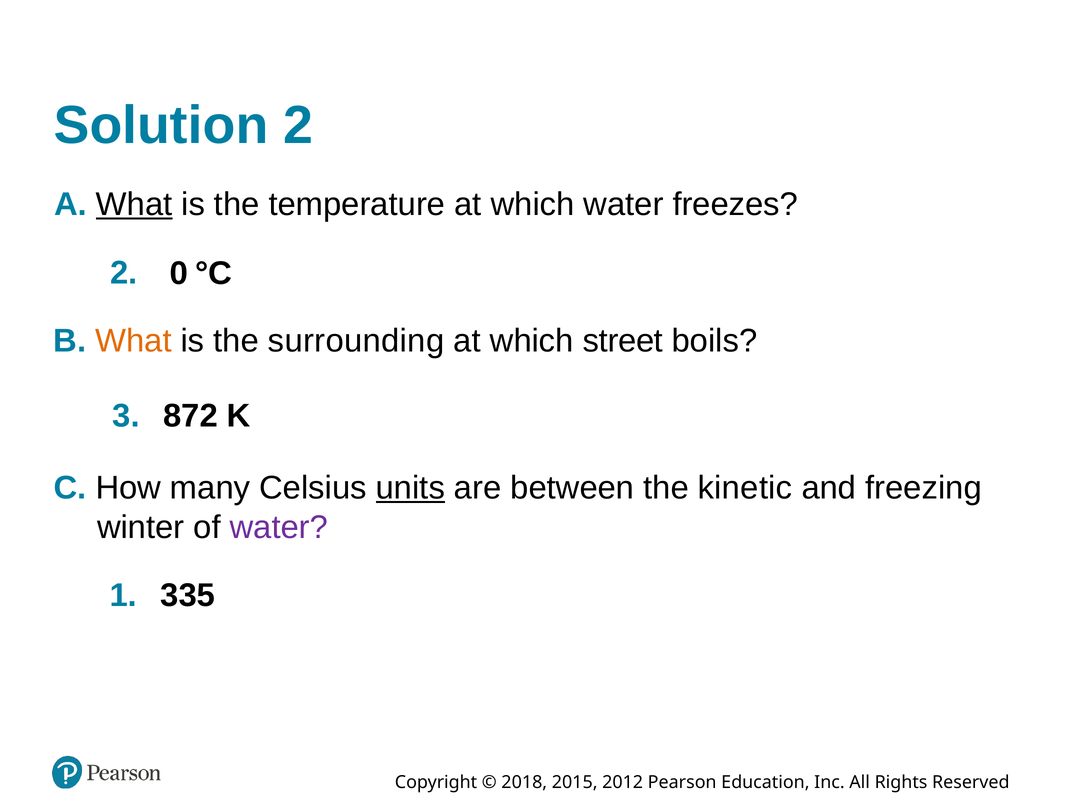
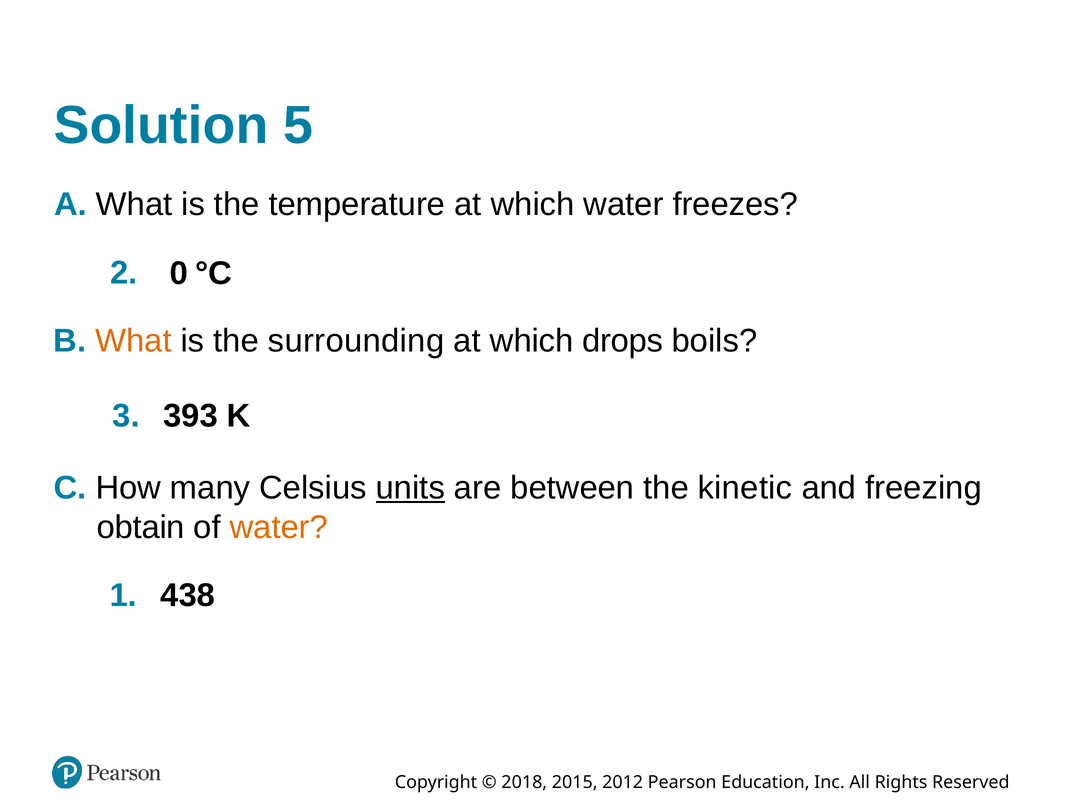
Solution 2: 2 -> 5 (298, 126)
What underline: present -> none (134, 204)
street: street -> drops (623, 341)
872: 872 -> 393 (190, 416)
winter: winter -> obtain (141, 528)
water colour: purple -> orange (279, 528)
335: 335 -> 438 (188, 596)
